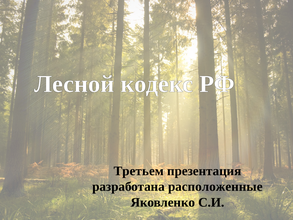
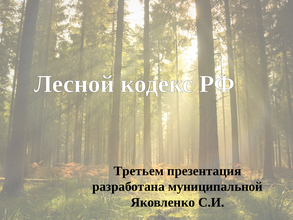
расположенные: расположенные -> муниципальной (215, 186)
